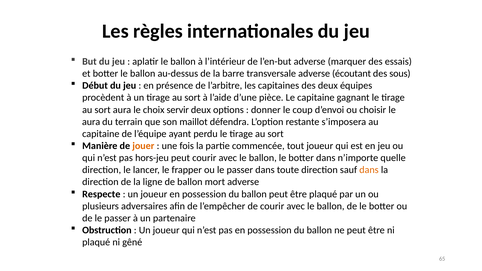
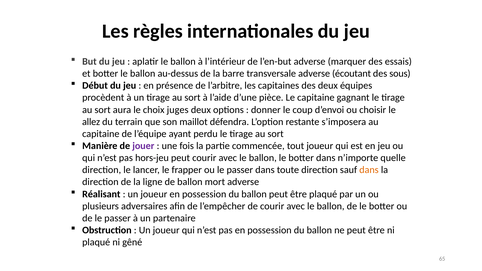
servir: servir -> juges (178, 110)
aura: aura -> allez (91, 122)
jouer colour: orange -> purple (143, 146)
Respecte: Respecte -> Réalisant (101, 194)
